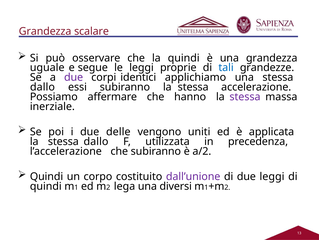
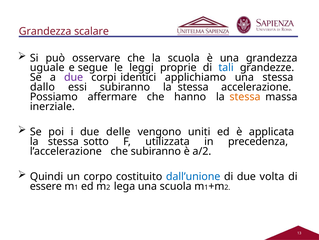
la quindi: quindi -> scuola (184, 58)
stessa colour: purple -> orange (245, 97)
la stessa dallo: dallo -> sotto (96, 141)
dall’unione colour: purple -> blue (193, 176)
due leggi: leggi -> volta (272, 176)
quindi: quindi -> essere (46, 186)
una diversi: diversi -> scuola (176, 186)
